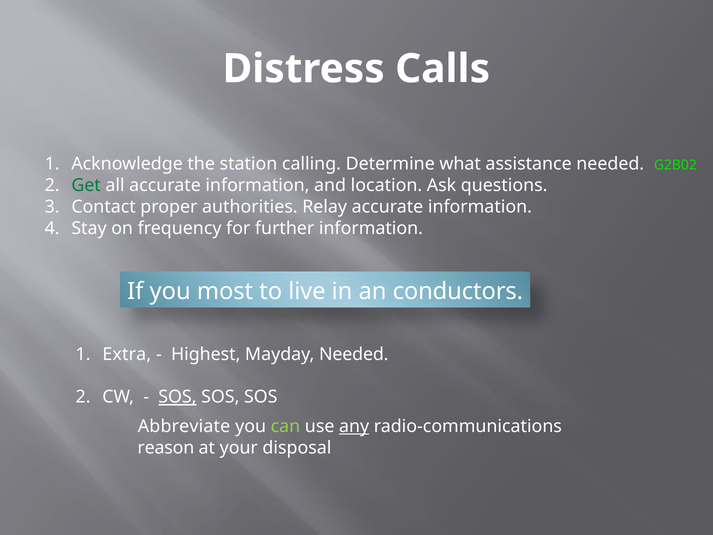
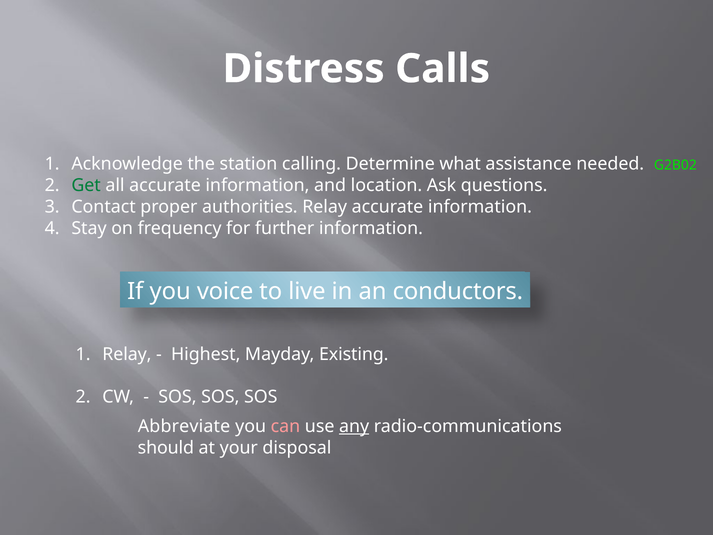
most: most -> voice (225, 291)
Extra: Extra -> Relay (127, 354)
Mayday Needed: Needed -> Existing (354, 354)
SOS underline: present -> none (177, 397)
can colour: light green -> pink (285, 426)
reason: reason -> should (166, 447)
